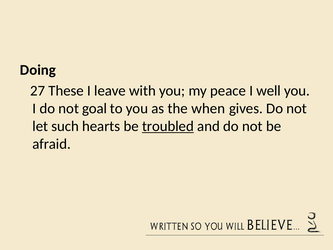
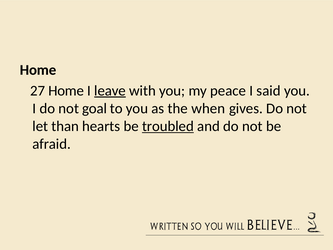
Doing: Doing -> Home (38, 70)
27 These: These -> Home (66, 91)
leave underline: none -> present (110, 91)
well: well -> said (269, 91)
such: such -> than (65, 126)
